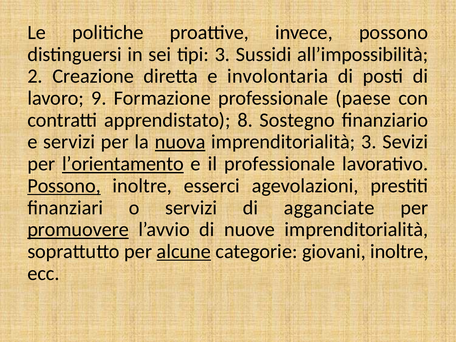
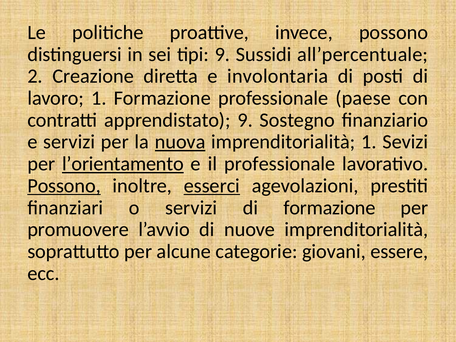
tipi 3: 3 -> 9 (222, 54)
all’impossibilità: all’impossibilità -> all’percentuale (363, 54)
lavoro 9: 9 -> 1 (99, 98)
apprendistato 8: 8 -> 9 (245, 120)
imprenditorialità 3: 3 -> 1 (369, 142)
esserci underline: none -> present (212, 186)
di agganciate: agganciate -> formazione (329, 208)
promuovere underline: present -> none (78, 230)
alcune underline: present -> none (184, 251)
giovani inoltre: inoltre -> essere (399, 251)
